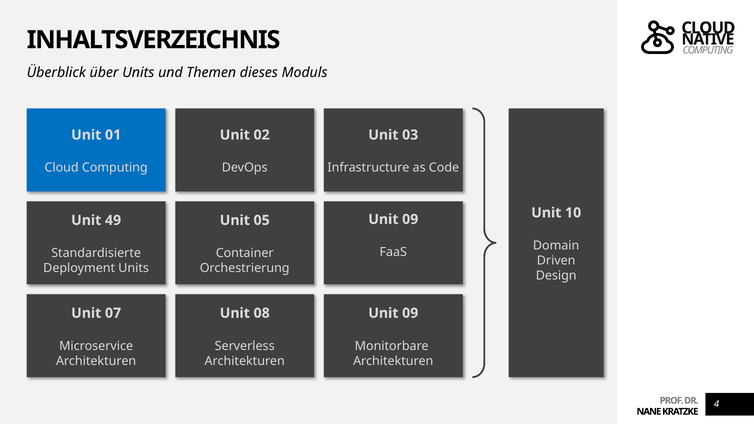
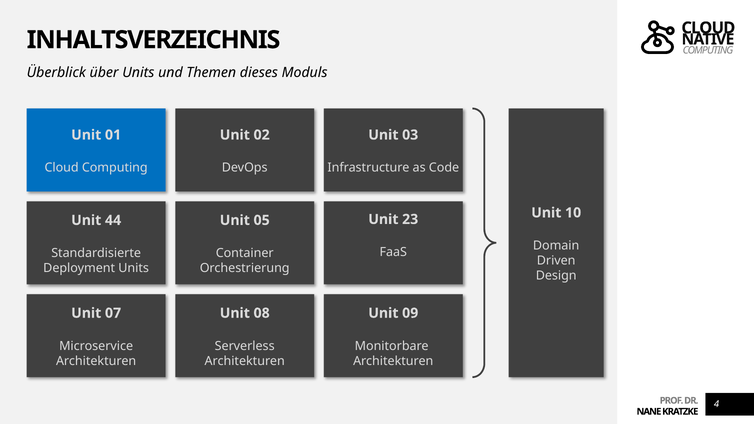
09: 09 -> 23 (410, 219)
49: 49 -> 44 (113, 220)
